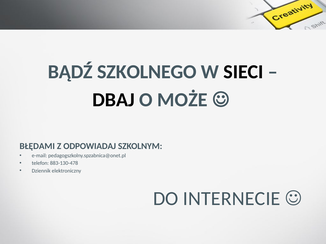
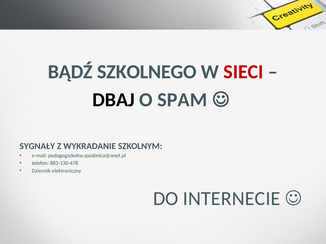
SIECI colour: black -> red (243, 72)
MOŻE: MOŻE -> SPAM (182, 100)
BŁĘDAMI: BŁĘDAMI -> SYGNAŁY (37, 146)
ODPOWIADAJ: ODPOWIADAJ -> WYKRADANIE (90, 146)
